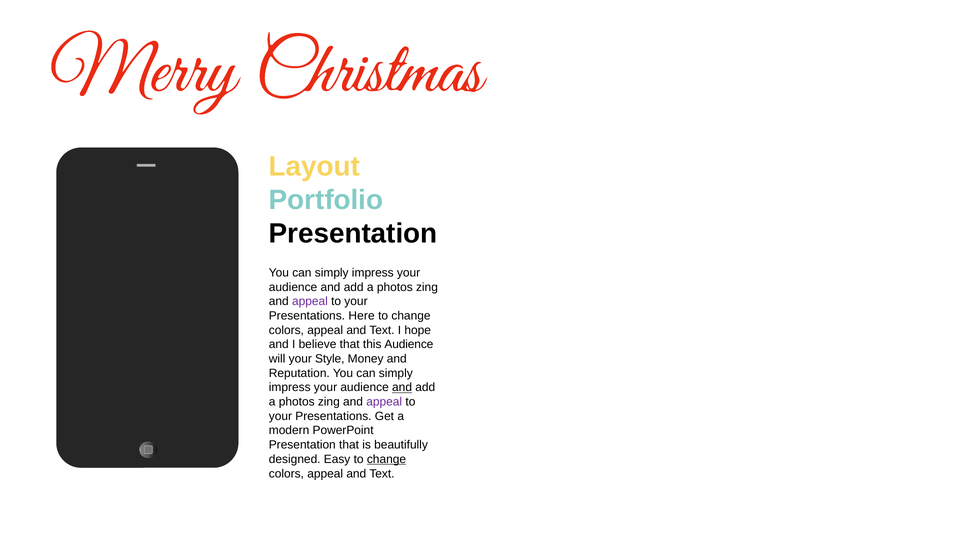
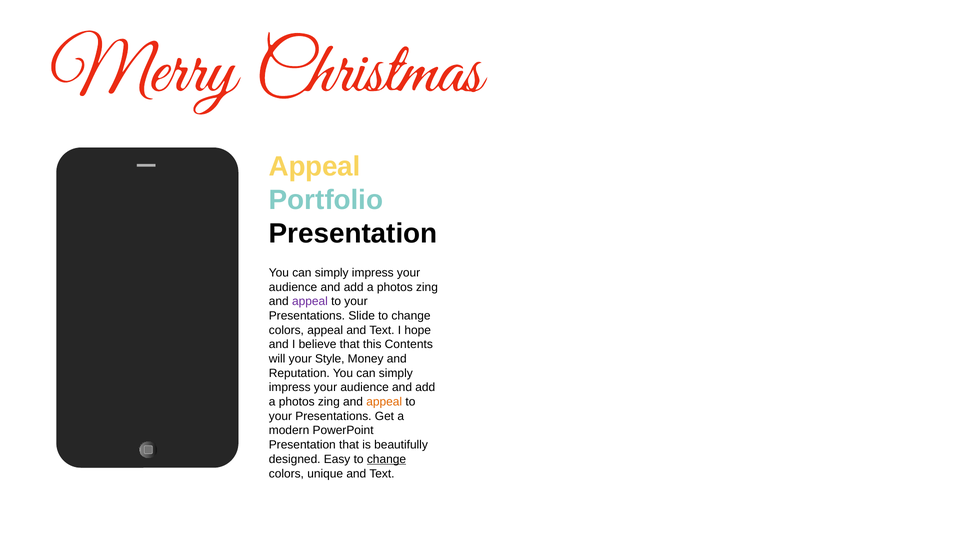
Layout: Layout -> Appeal (315, 166)
Here: Here -> Slide (362, 316)
this Audience: Audience -> Contents (409, 344)
and underline: present -> none (402, 387)
appeal colour: purple -> orange (384, 402)
appeal: appeal -> unique (325, 473)
